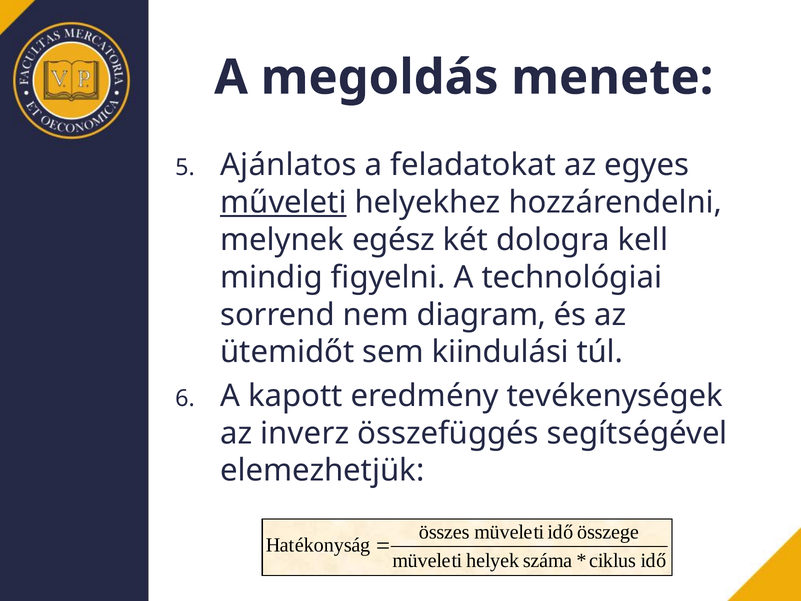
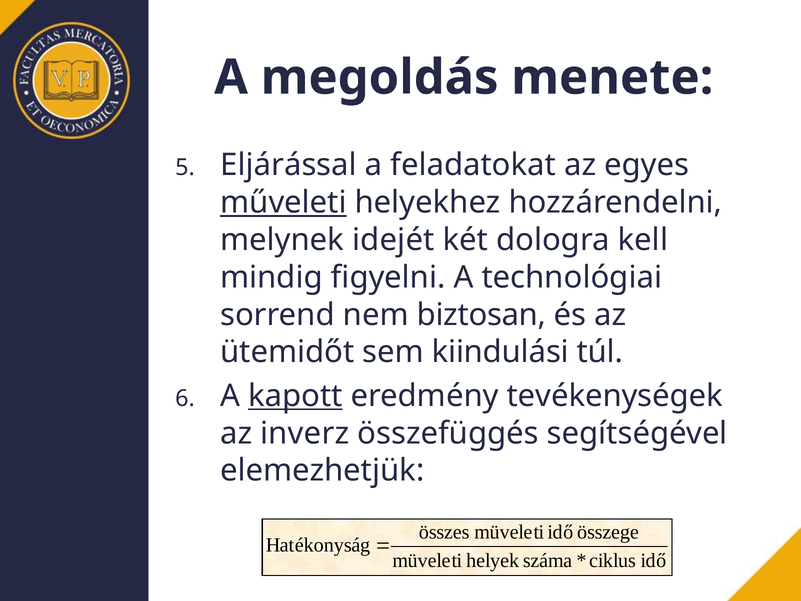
Ajánlatos: Ajánlatos -> Eljárással (289, 165)
egész: egész -> idejét (393, 240)
diagram: diagram -> biztosan (481, 315)
kapott underline: none -> present (295, 396)
